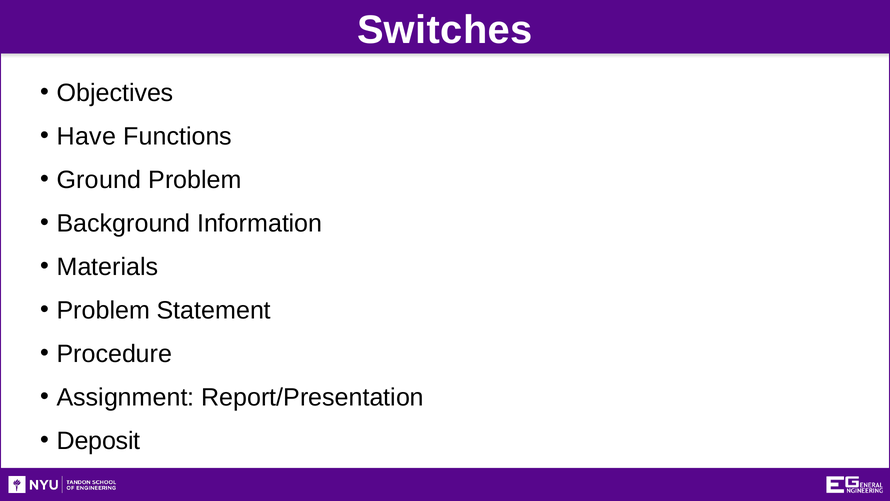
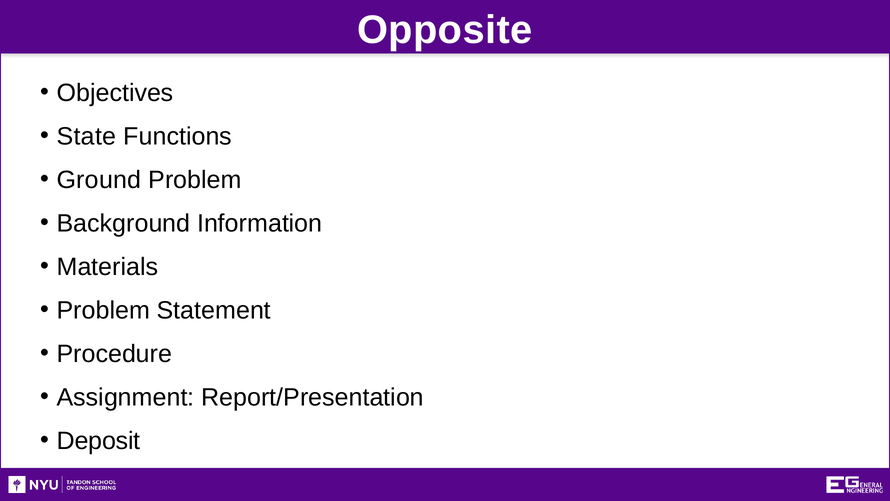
Switches: Switches -> Opposite (445, 30)
Have: Have -> State (87, 136)
